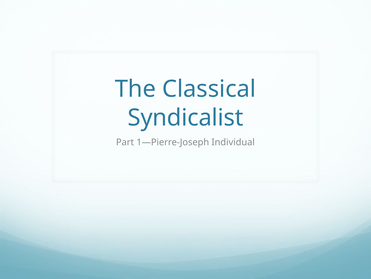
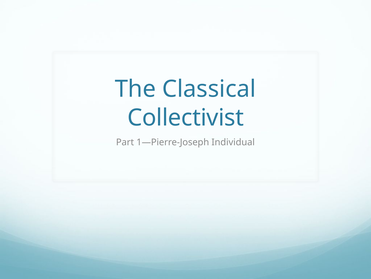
Syndicalist: Syndicalist -> Collectivist (186, 117)
